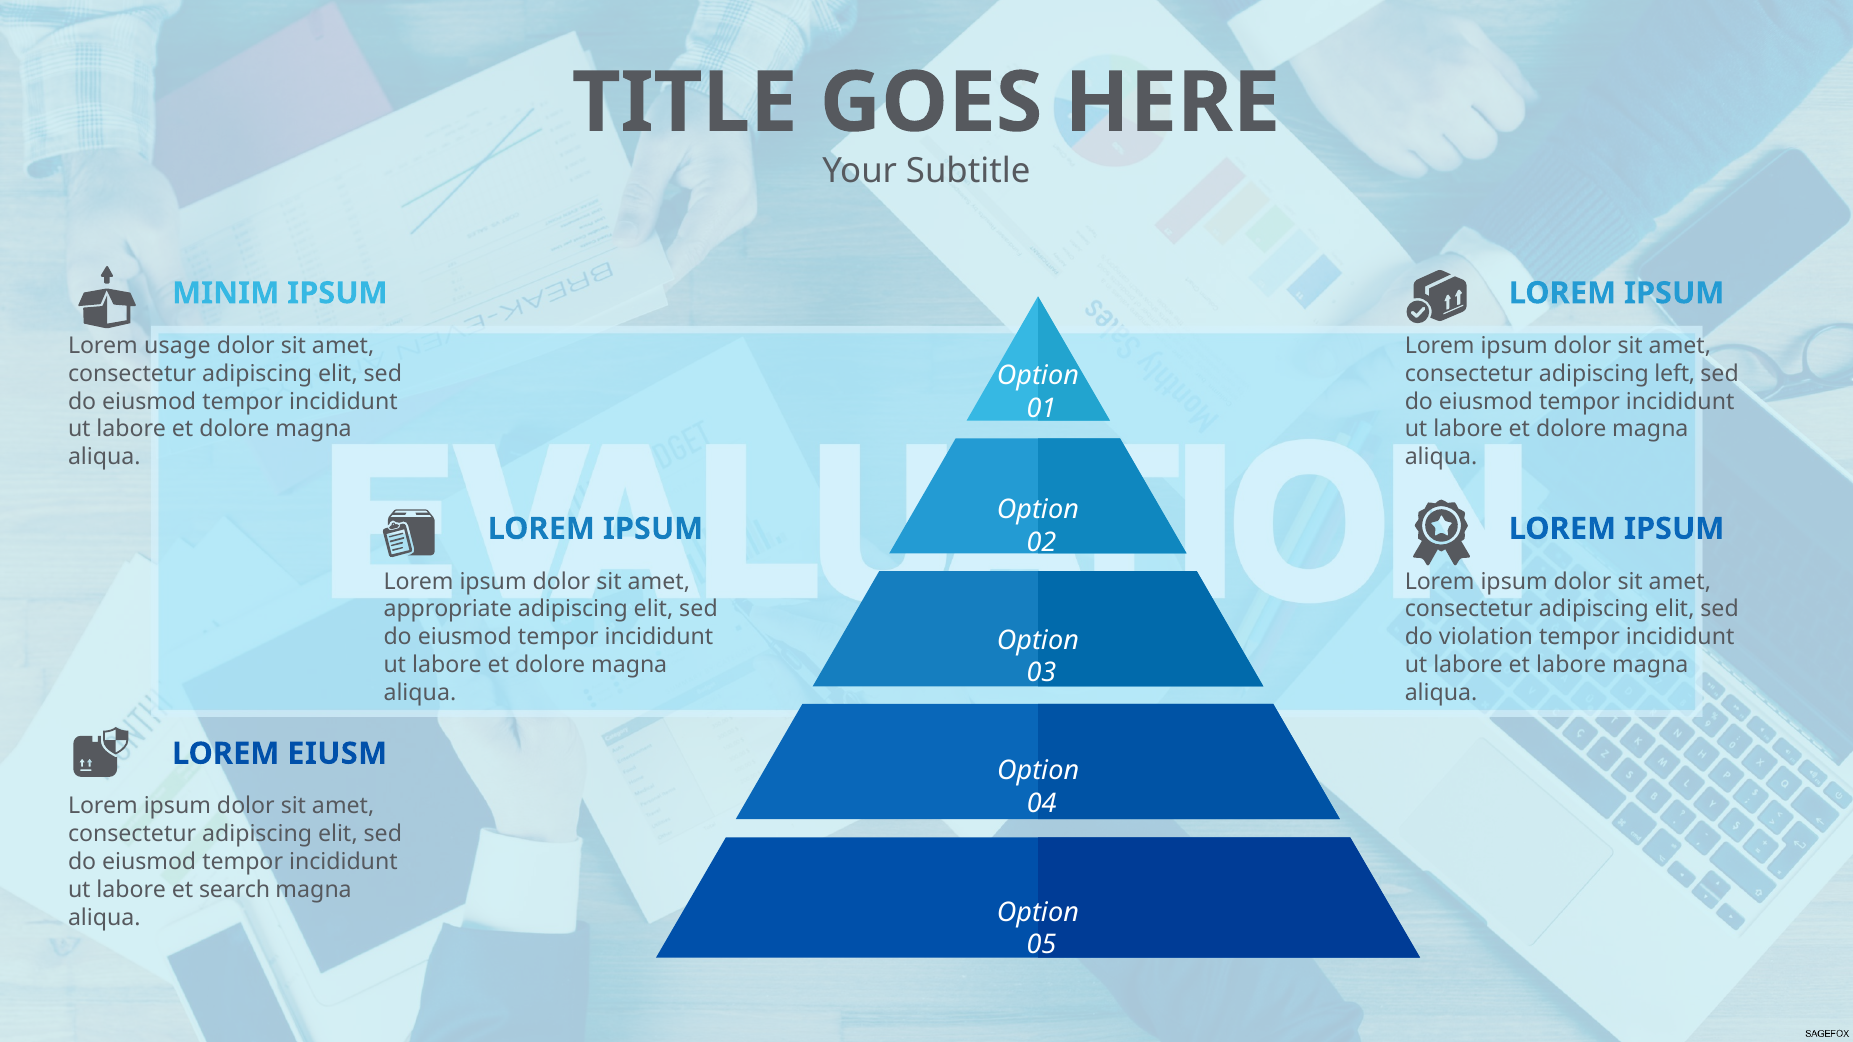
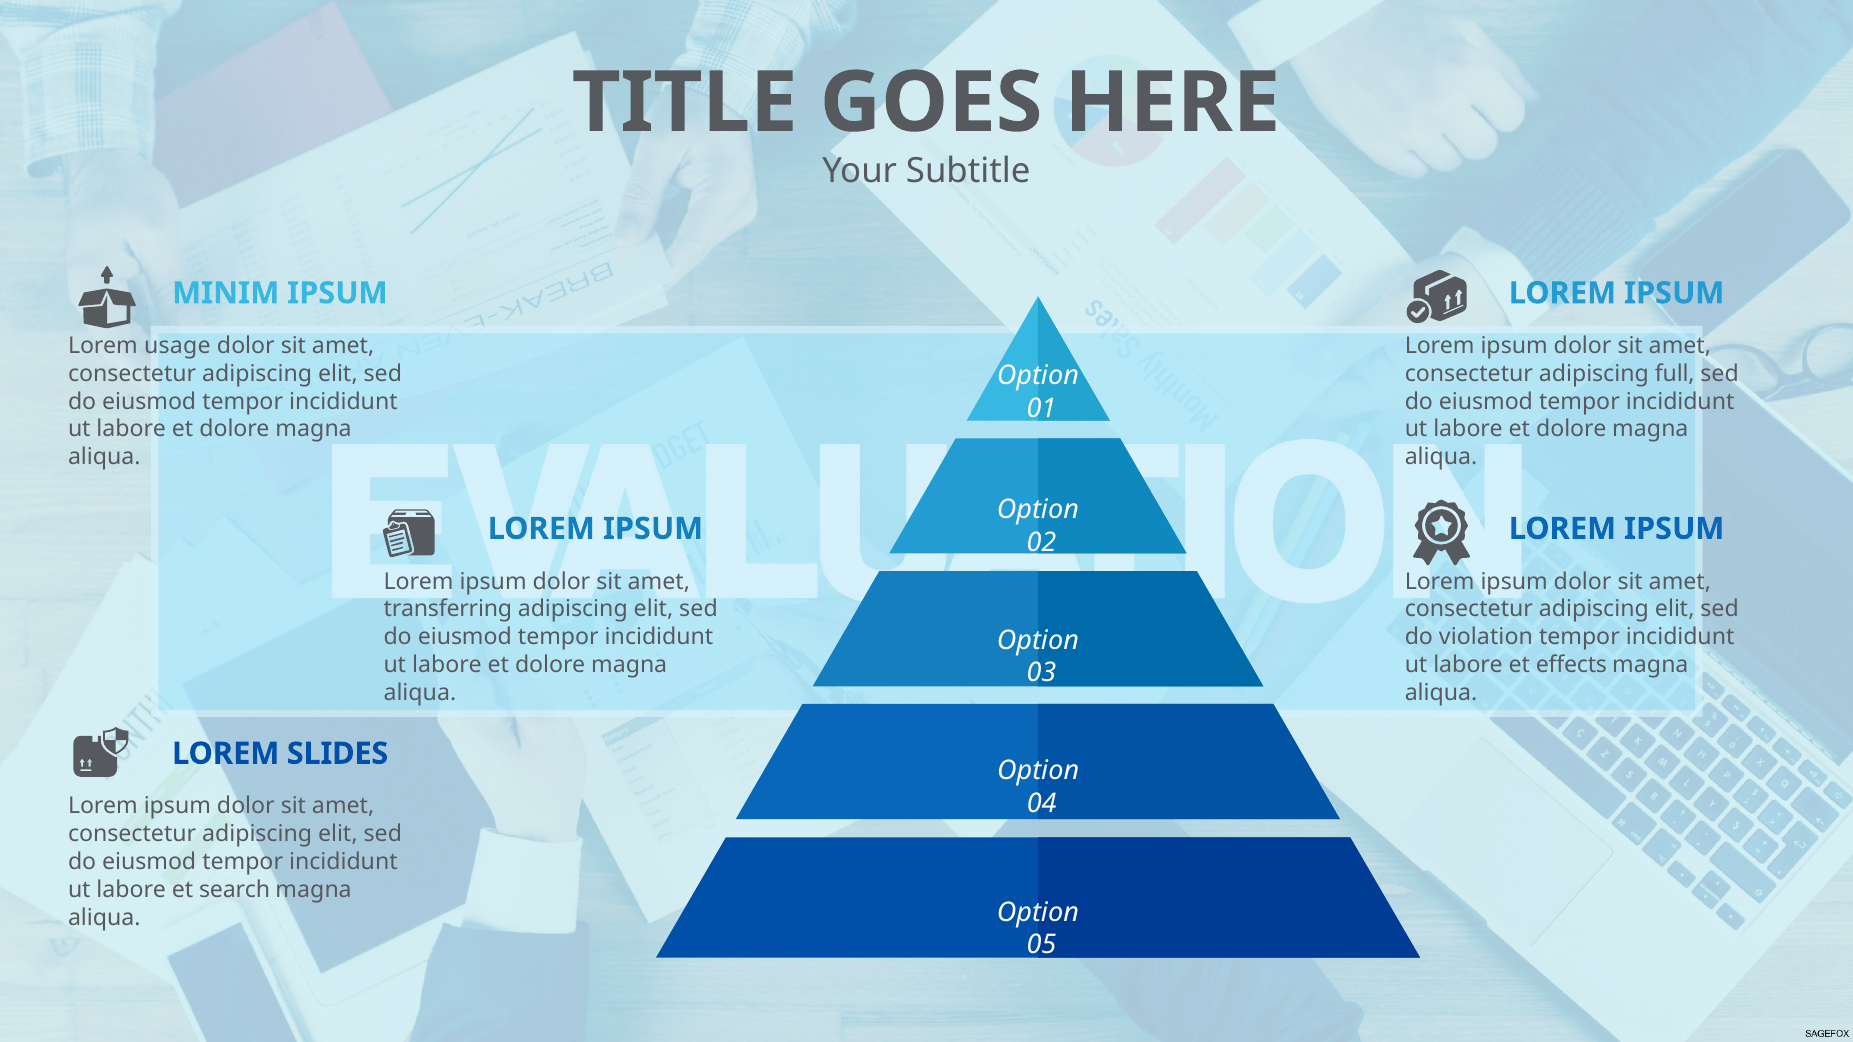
left: left -> full (1675, 374)
appropriate: appropriate -> transferring (448, 609)
et labore: labore -> effects (1571, 665)
EIUSM: EIUSM -> SLIDES (338, 754)
